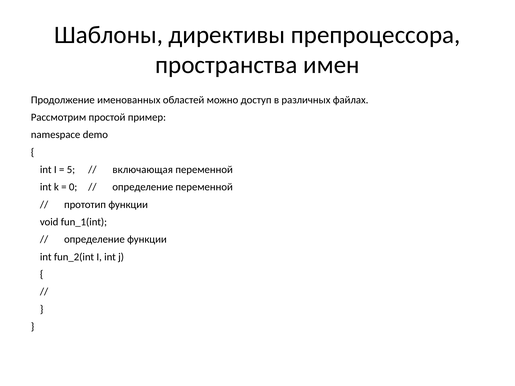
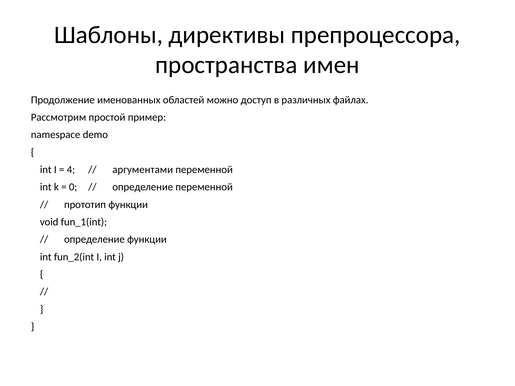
5: 5 -> 4 (71, 170)
включающая: включающая -> аргументами (143, 170)
